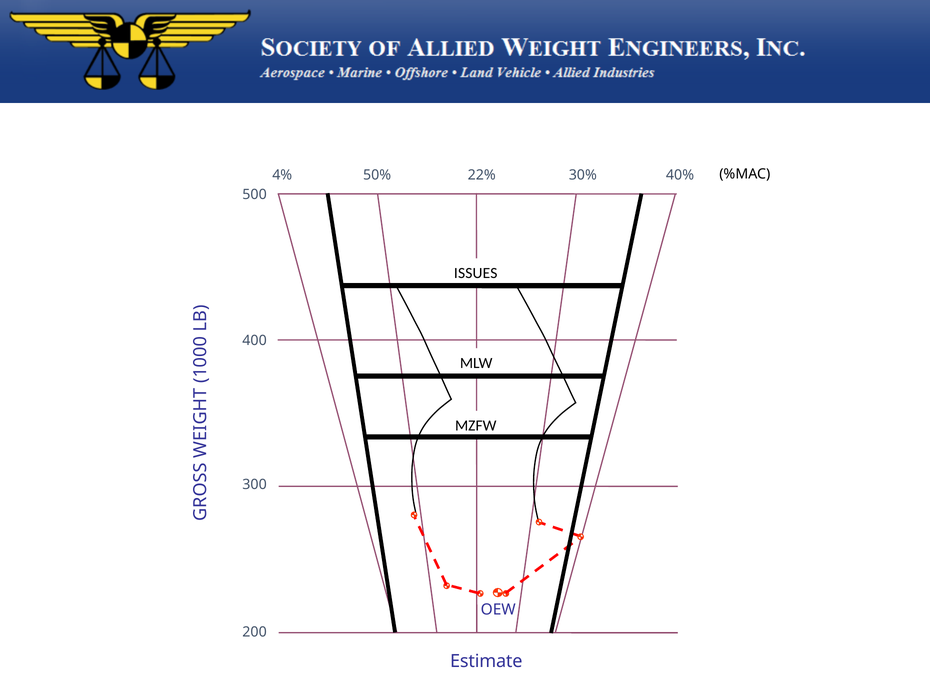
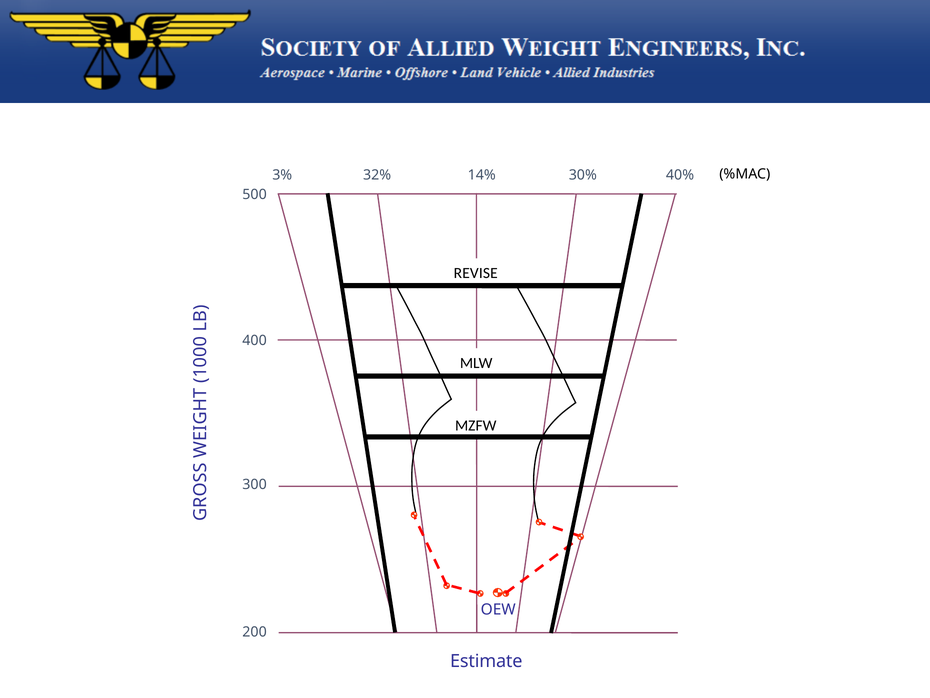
4%: 4% -> 3% (282, 175)
50%: 50% -> 32% (377, 175)
22%: 22% -> 14% (482, 175)
ISSUES: ISSUES -> REVISE (476, 273)
